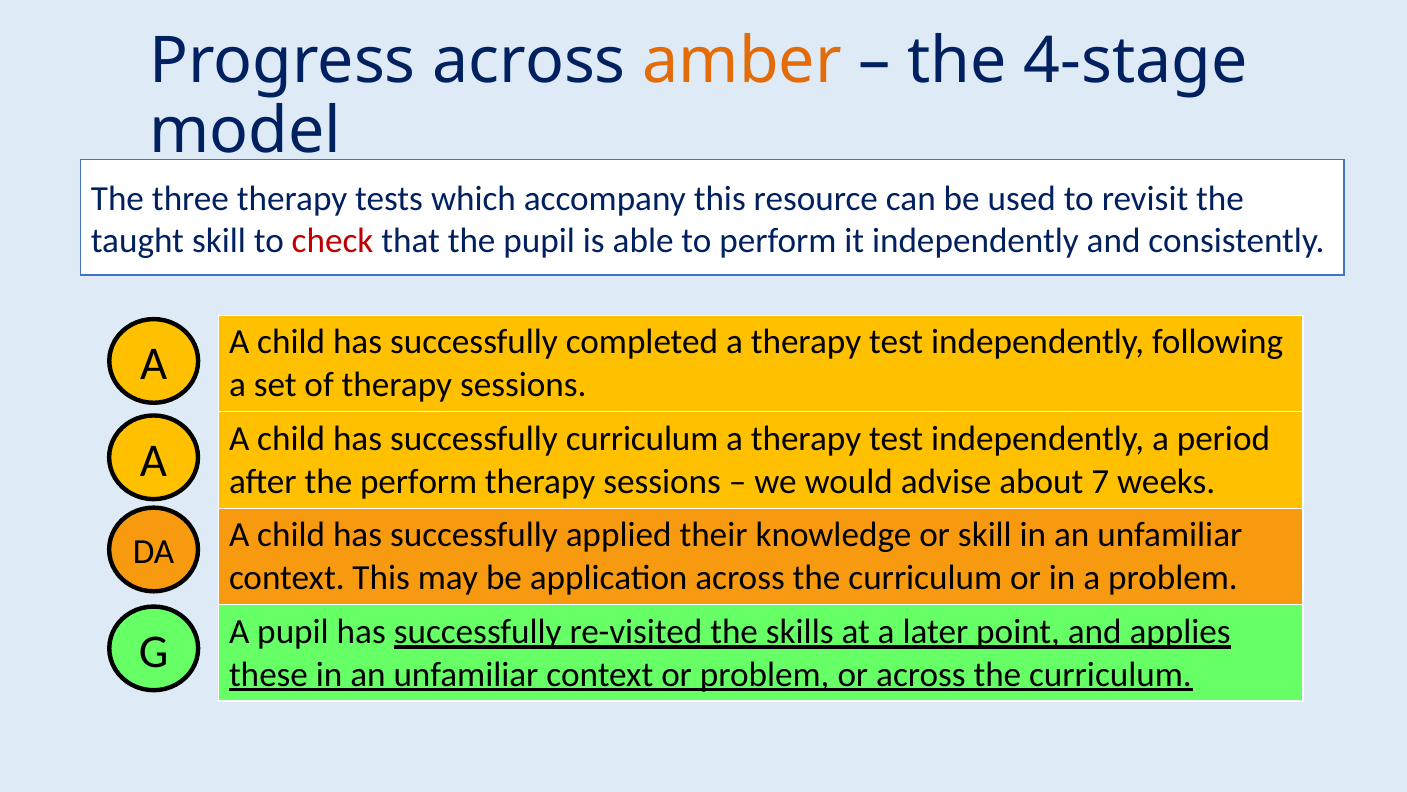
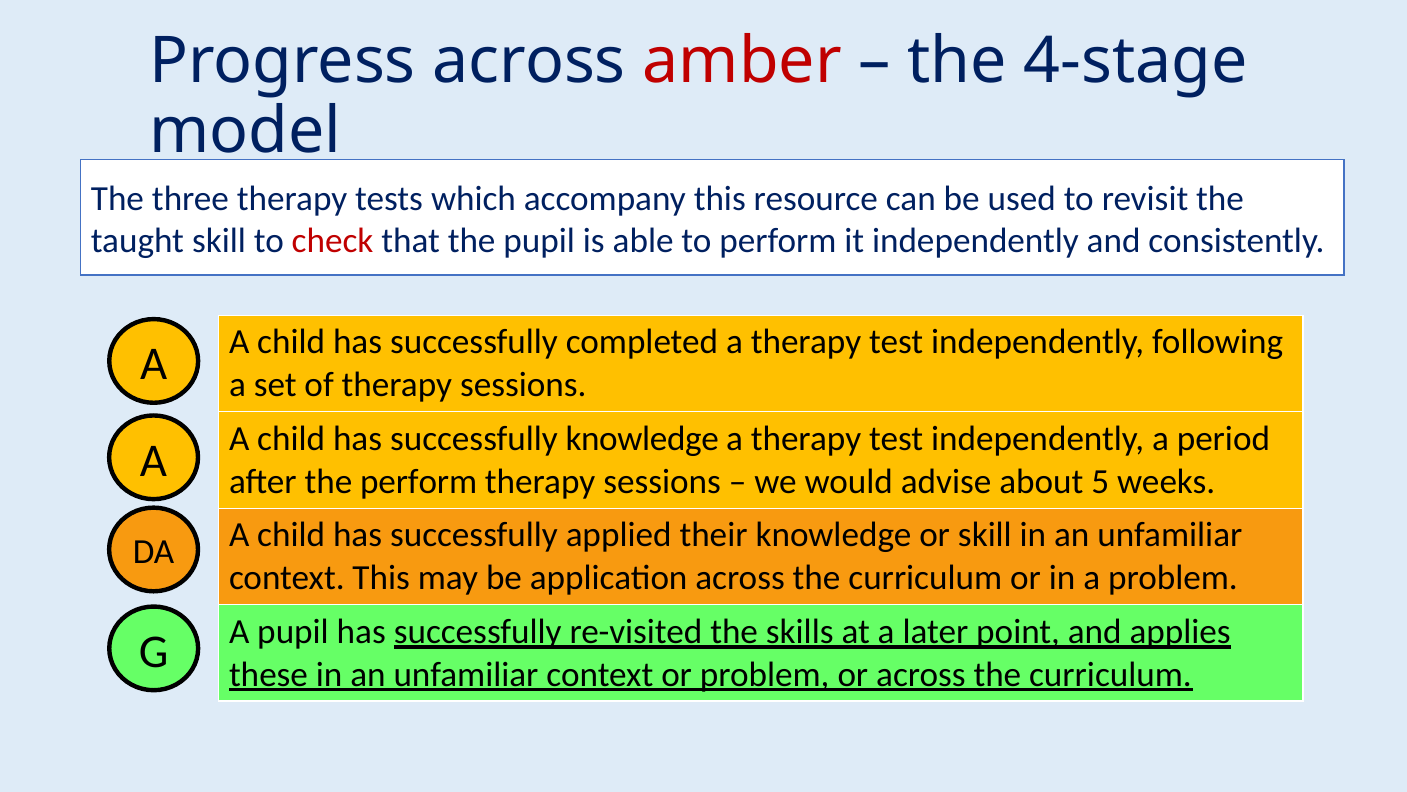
amber colour: orange -> red (742, 61)
successfully curriculum: curriculum -> knowledge (642, 438)
7: 7 -> 5 (1100, 481)
